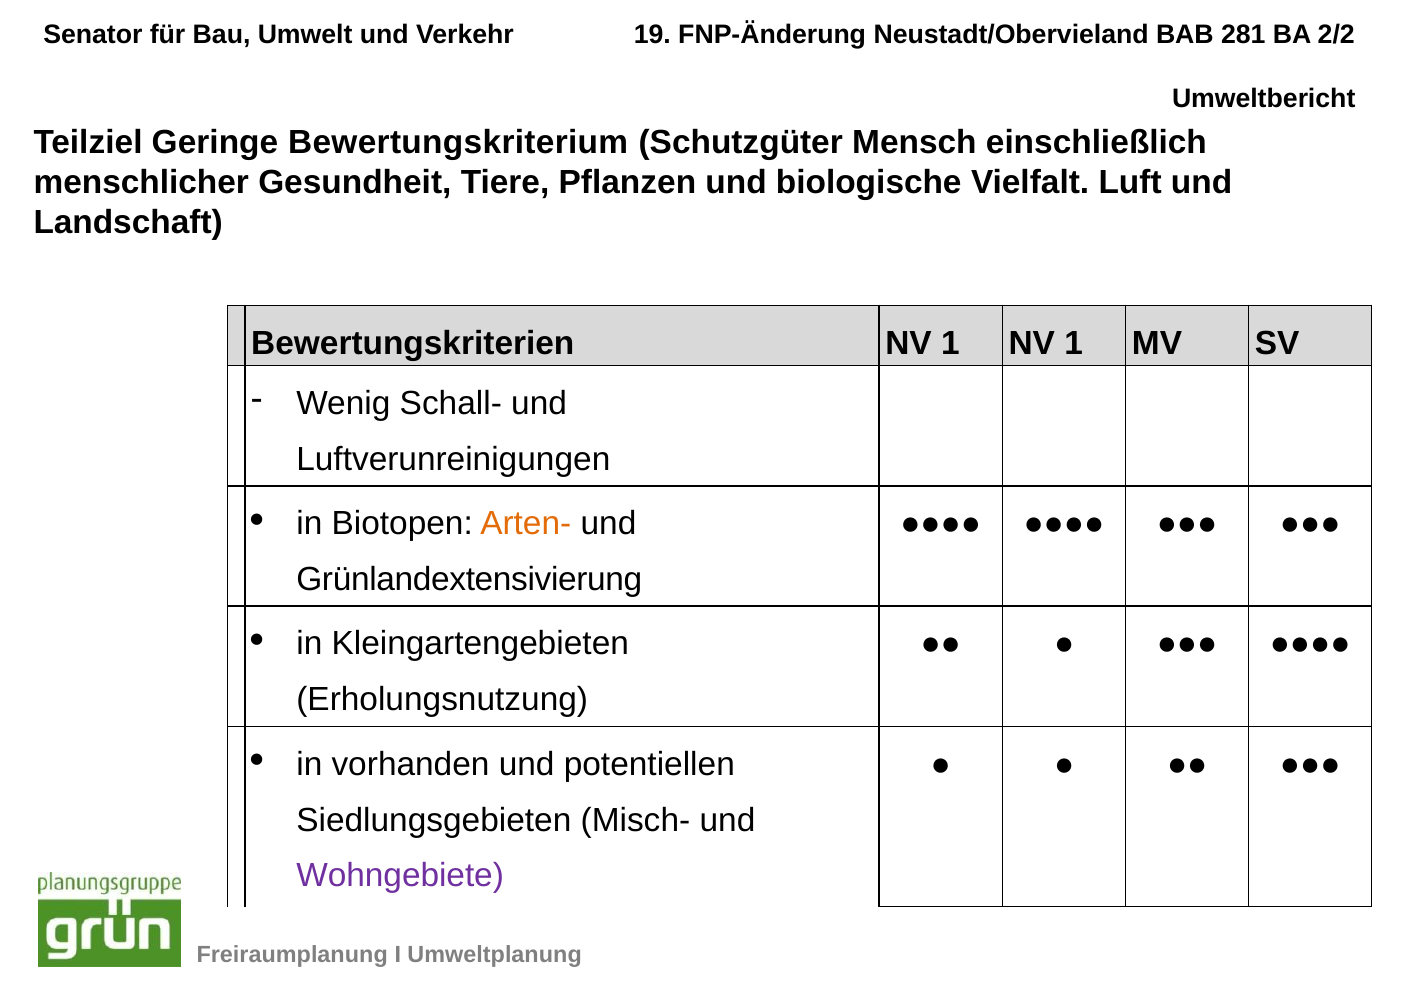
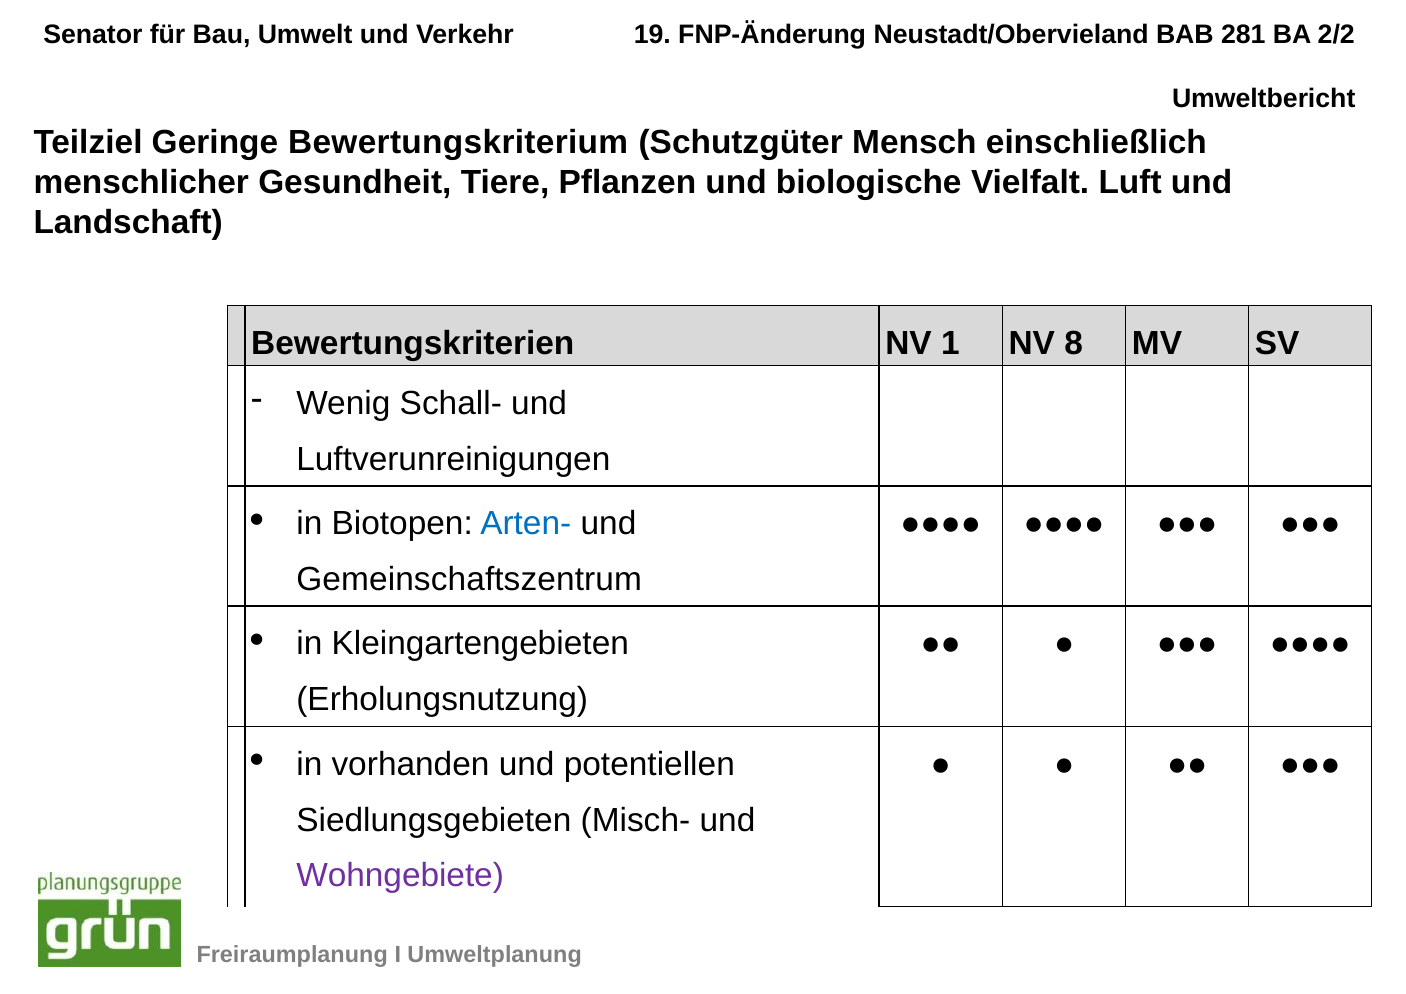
1 NV 1: 1 -> 8 (1074, 343)
Arten- colour: orange -> blue (526, 524)
Grünlandextensivierung: Grünlandextensivierung -> Gemeinschaftszentrum (469, 580)
